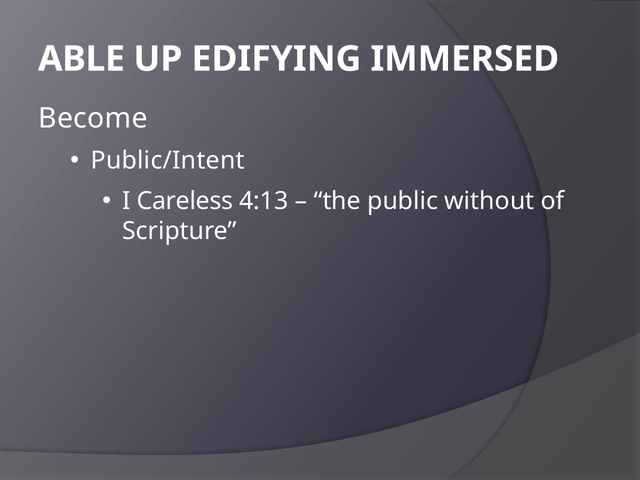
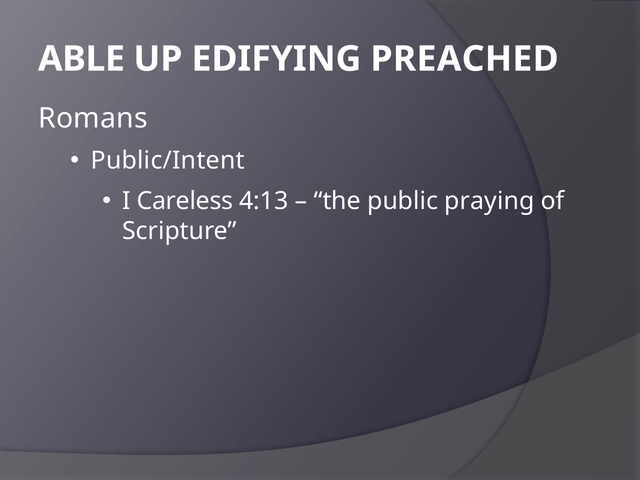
IMMERSED: IMMERSED -> PREACHED (465, 59)
Become: Become -> Romans (93, 118)
without: without -> praying (489, 201)
